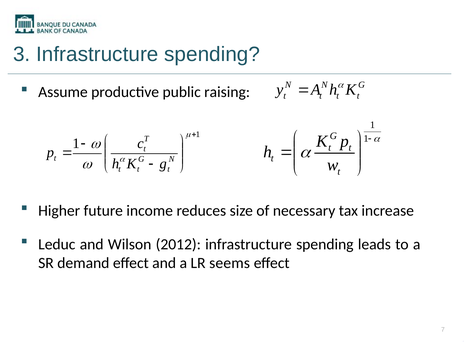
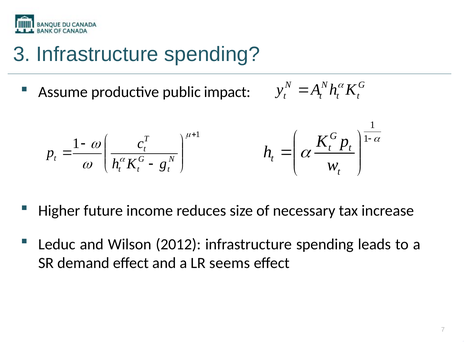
raising: raising -> impact (227, 92)
